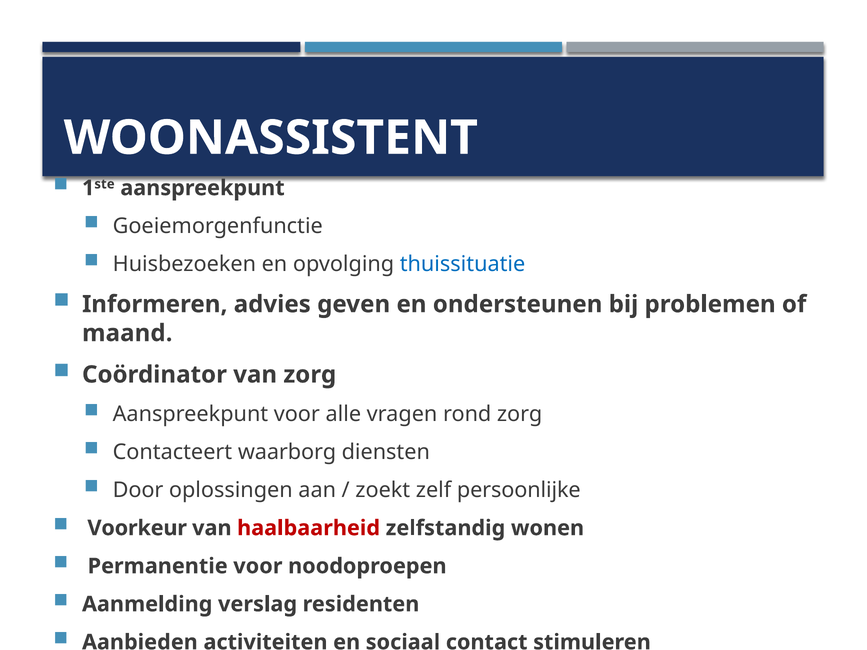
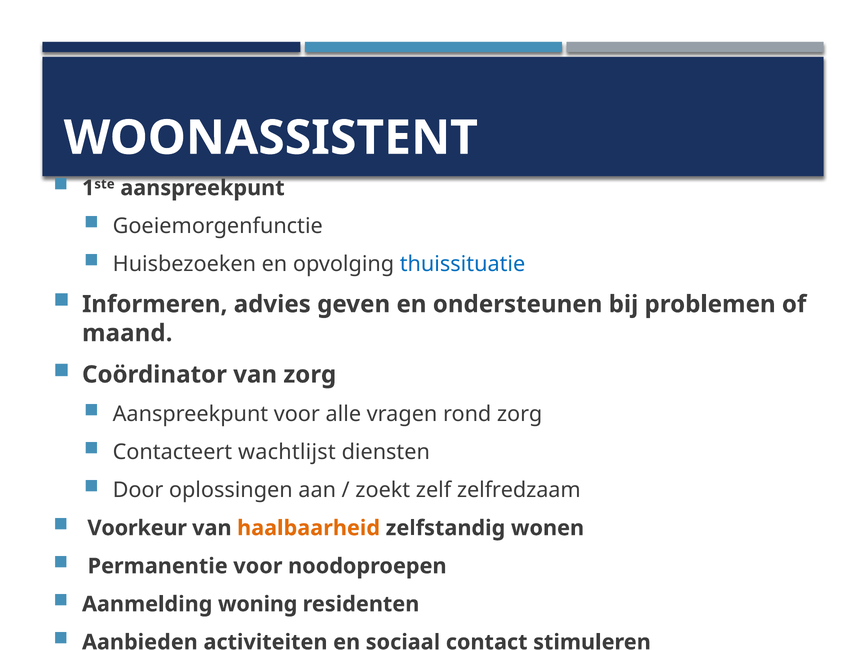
waarborg: waarborg -> wachtlijst (287, 452)
persoonlijke: persoonlijke -> zelfredzaam (519, 490)
haalbaarheid colour: red -> orange (309, 528)
verslag: verslag -> woning (258, 604)
